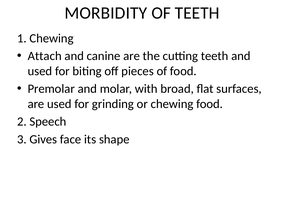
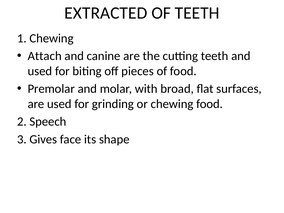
MORBIDITY: MORBIDITY -> EXTRACTED (106, 13)
